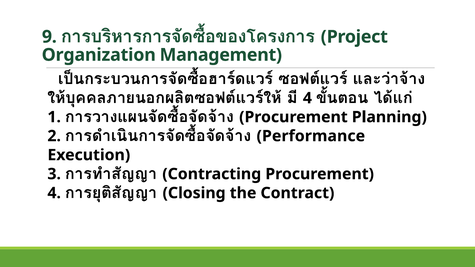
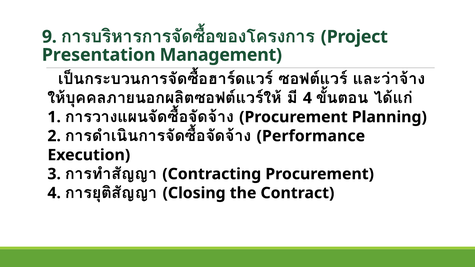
Organization: Organization -> Presentation (99, 55)
